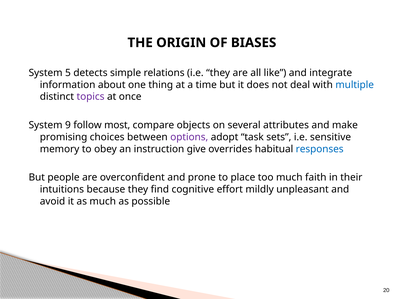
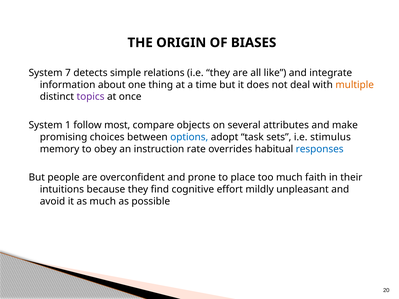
5: 5 -> 7 (68, 73)
multiple colour: blue -> orange (355, 85)
9: 9 -> 1 (68, 125)
options colour: purple -> blue (189, 137)
sensitive: sensitive -> stimulus (331, 137)
give: give -> rate (196, 149)
